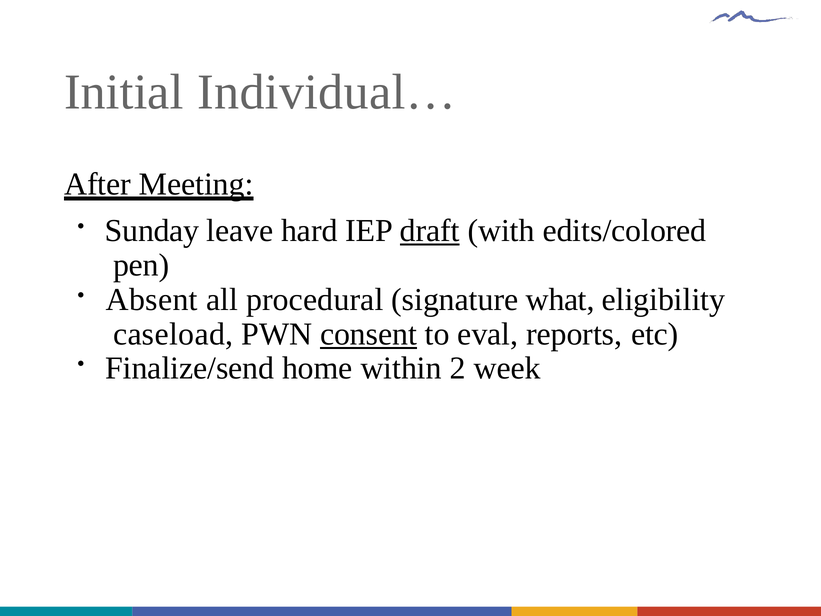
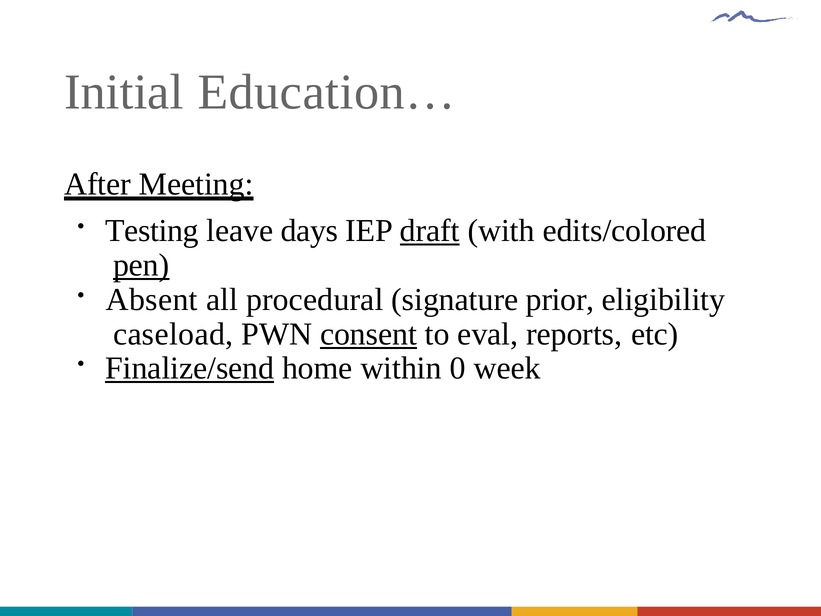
Individual…: Individual… -> Education… (326, 92)
Sunday: Sunday -> Testing (152, 231)
hard: hard -> days (309, 231)
pen underline: none -> present (141, 265)
what: what -> prior (560, 300)
Finalize/send underline: none -> present (190, 368)
2: 2 -> 0 (458, 368)
